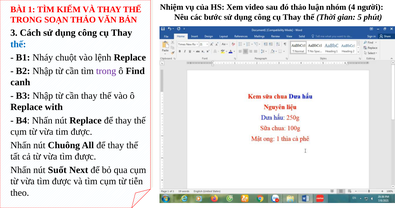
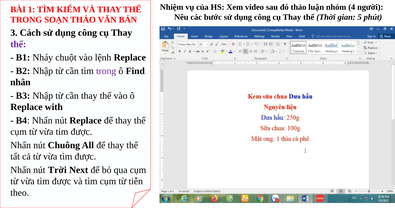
thế colour: blue -> purple (18, 44)
canh: canh -> nhân (20, 82)
Suốt: Suốt -> Trời (57, 170)
